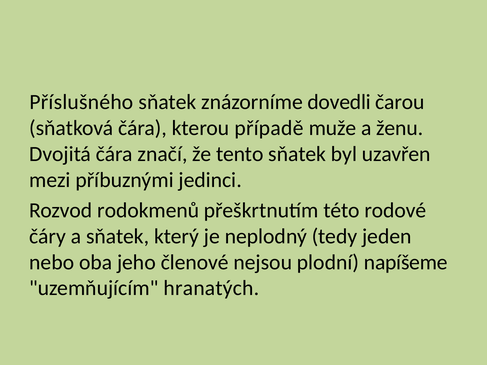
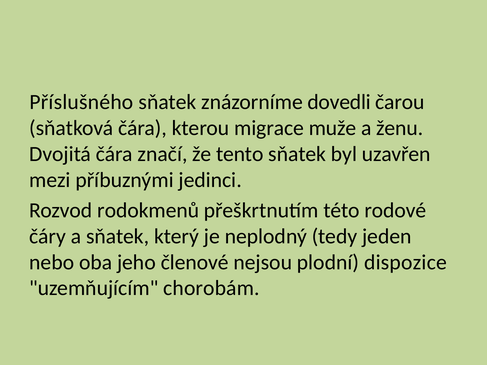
případě: případě -> migrace (269, 128)
napíšeme: napíšeme -> dispozice (406, 262)
hranatých: hranatých -> chorobám (211, 288)
